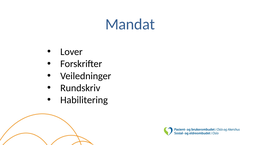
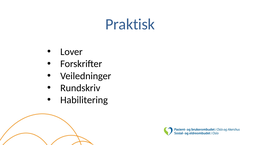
Mandat: Mandat -> Praktisk (130, 24)
